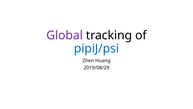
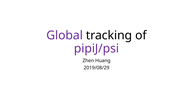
pipiJ/psi colour: blue -> purple (96, 48)
